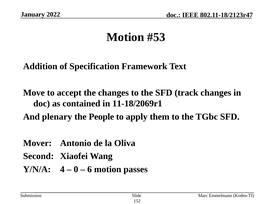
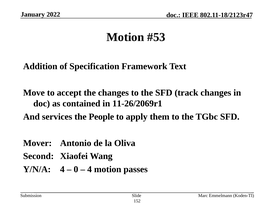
11-18/2069r1: 11-18/2069r1 -> 11-26/2069r1 (137, 104)
plenary: plenary -> services (57, 117)
6: 6 -> 4 (90, 169)
